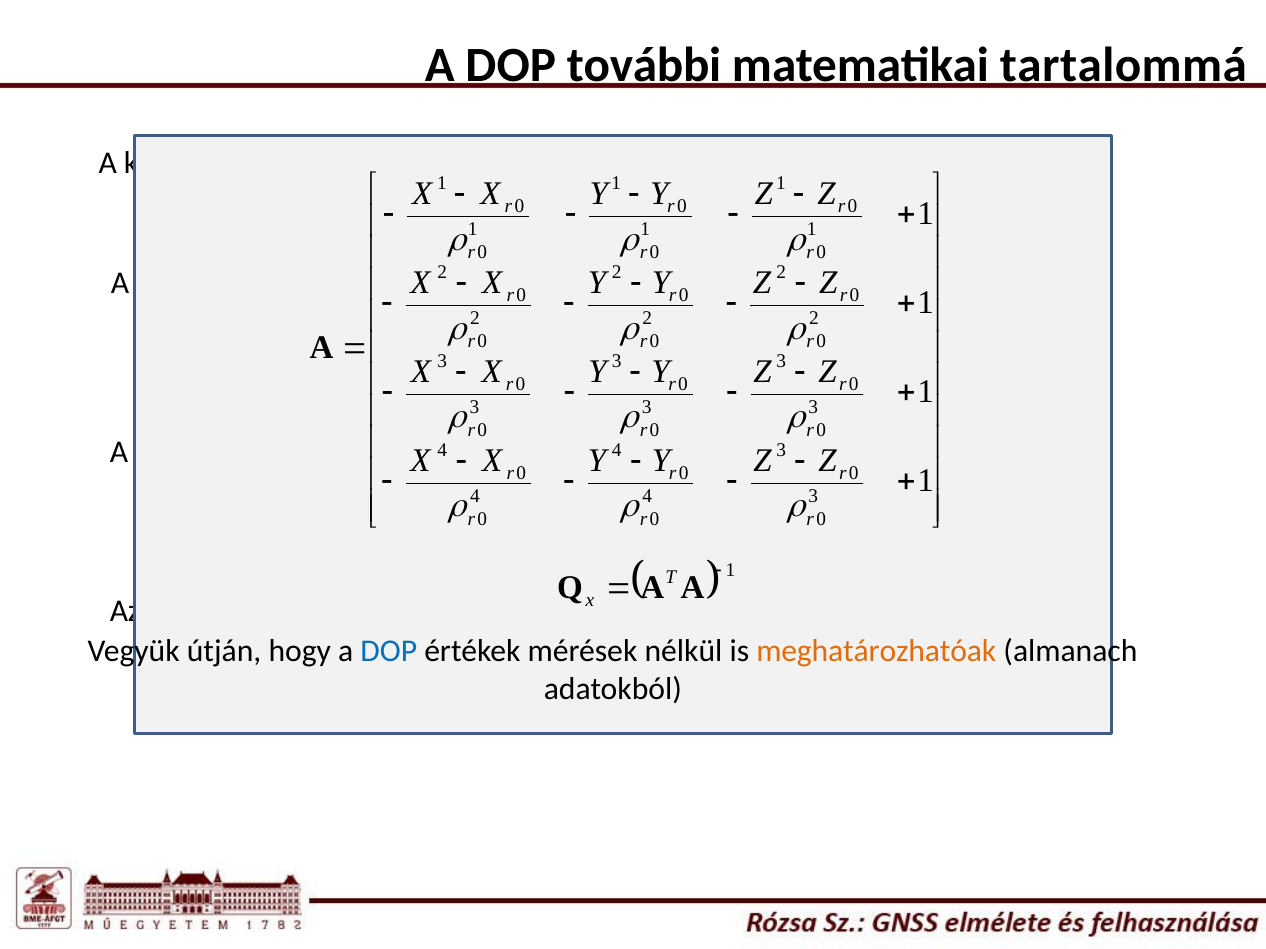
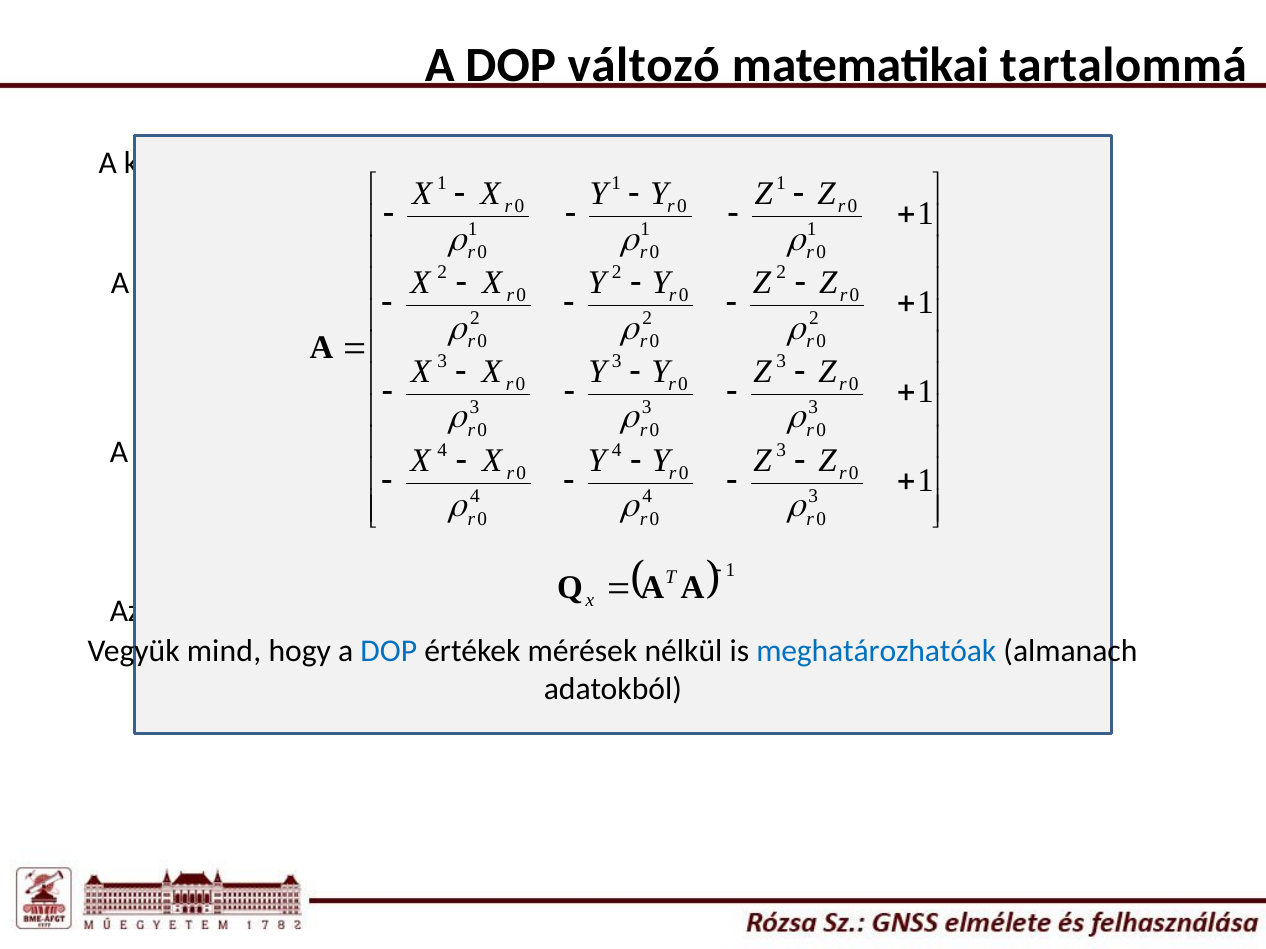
további: további -> változó (644, 65)
útján: útján -> mind (224, 652)
meghatározhatóak colour: orange -> blue (876, 652)
